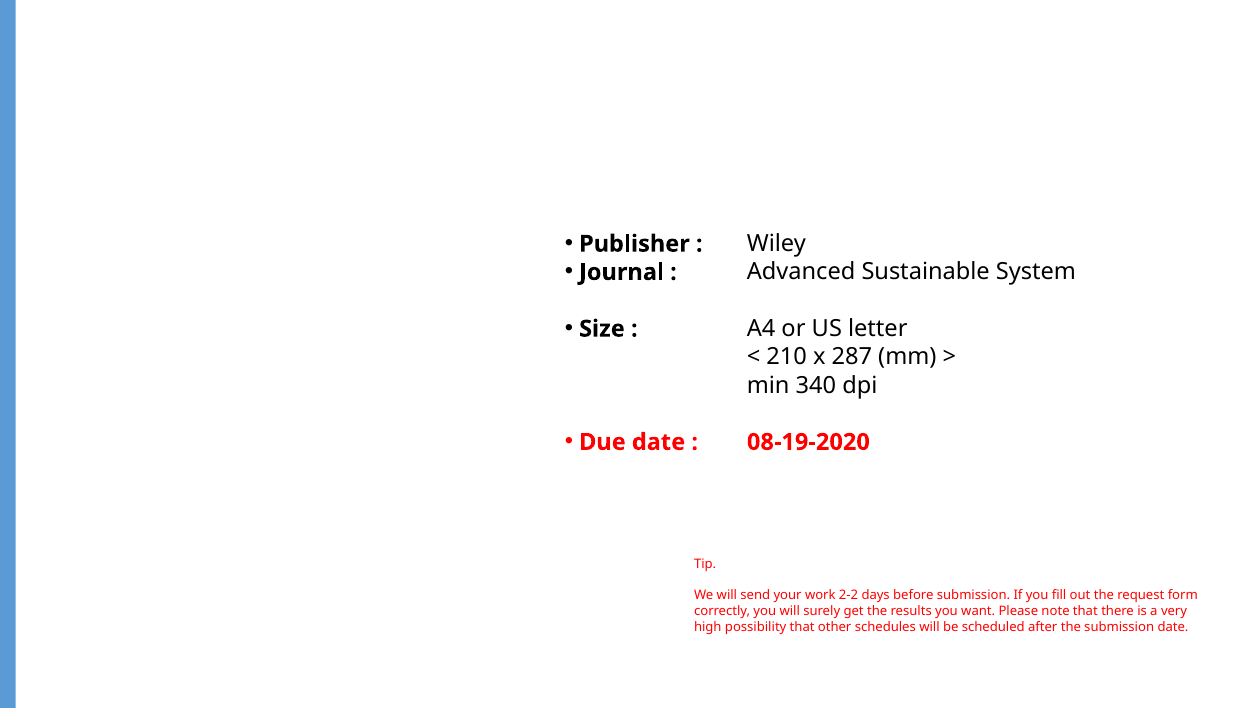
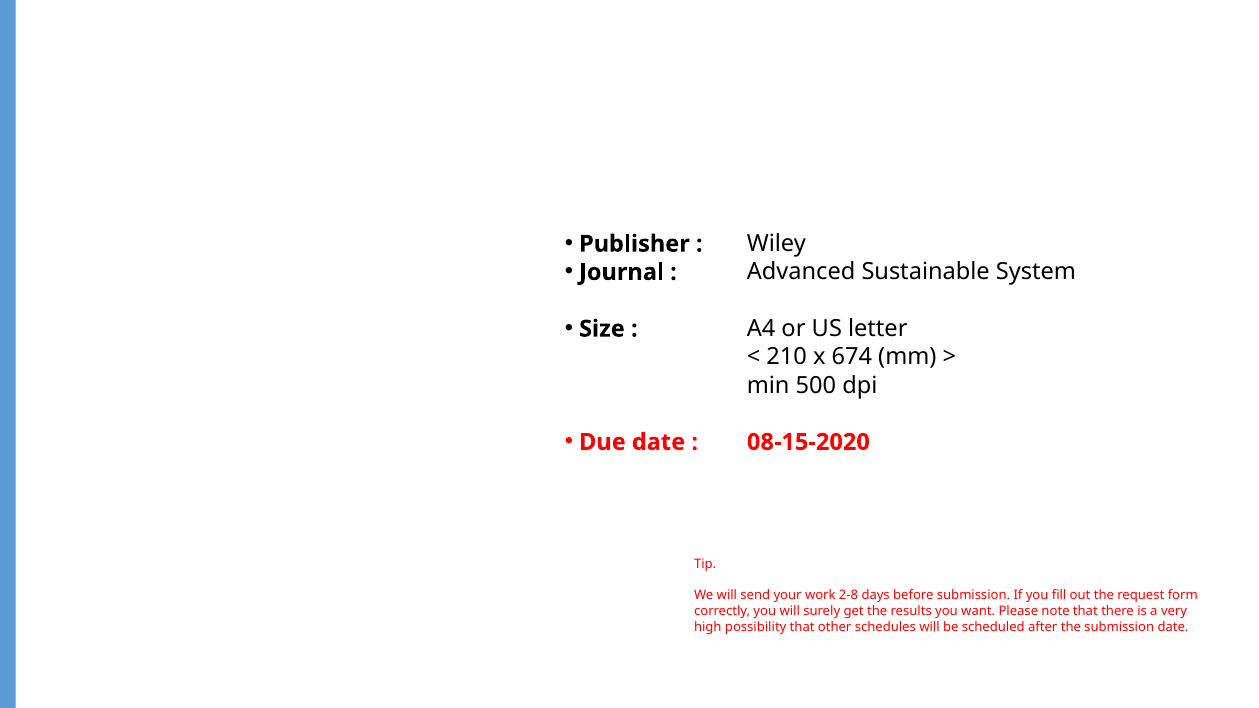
287: 287 -> 674 (852, 357)
340: 340 -> 500 (816, 386)
08-19-2020: 08-19-2020 -> 08-15-2020 (808, 442)
2-2: 2-2 -> 2-8 (849, 596)
